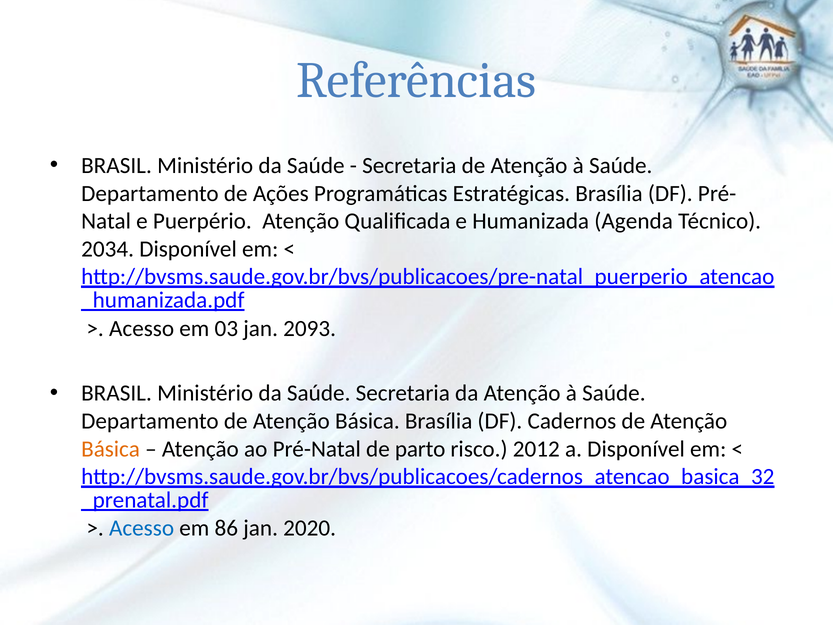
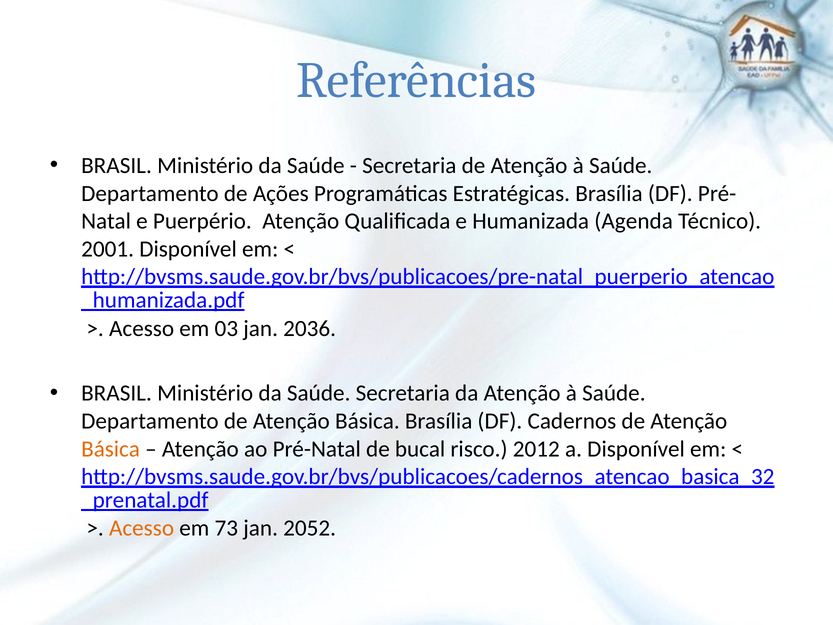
2034: 2034 -> 2001 (108, 249)
2093: 2093 -> 2036 (310, 328)
parto: parto -> bucal (420, 449)
Acesso colour: blue -> orange (142, 528)
86: 86 -> 73 (226, 528)
2020: 2020 -> 2052 (310, 528)
